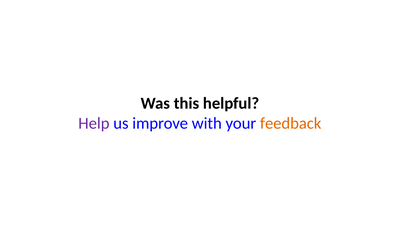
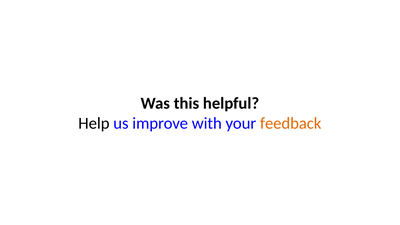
Help colour: purple -> black (94, 123)
